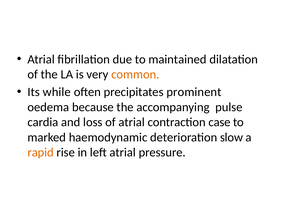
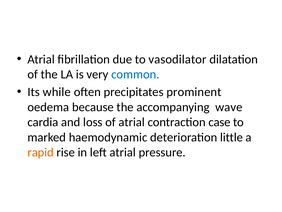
maintained: maintained -> vasodilator (177, 59)
common colour: orange -> blue (135, 74)
pulse: pulse -> wave (229, 107)
slow: slow -> little (231, 137)
